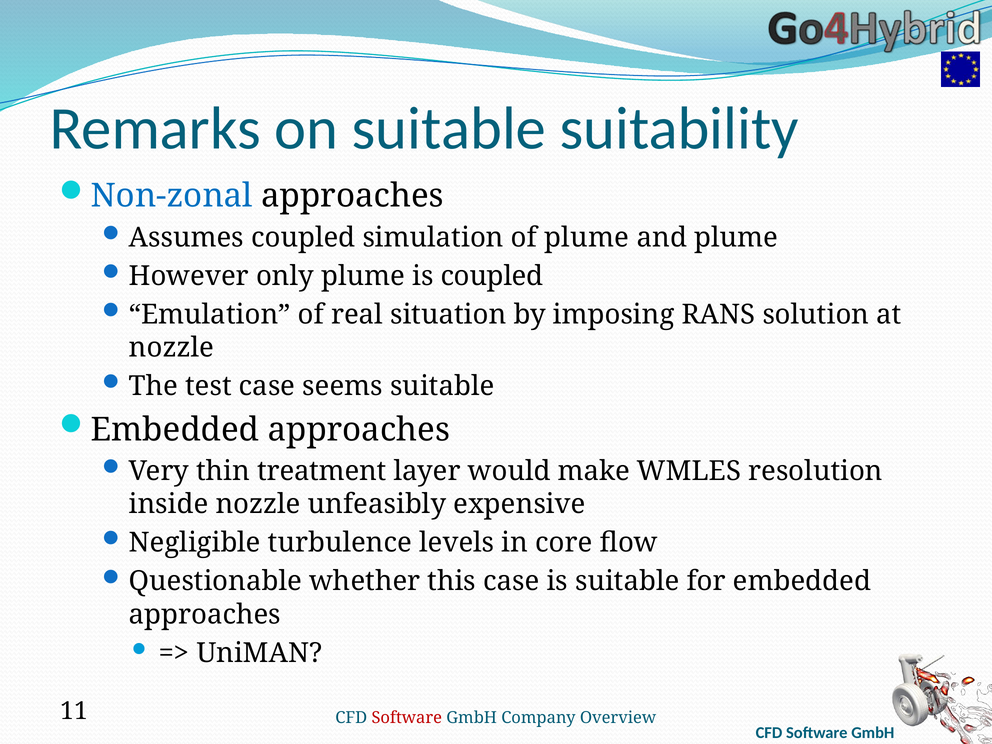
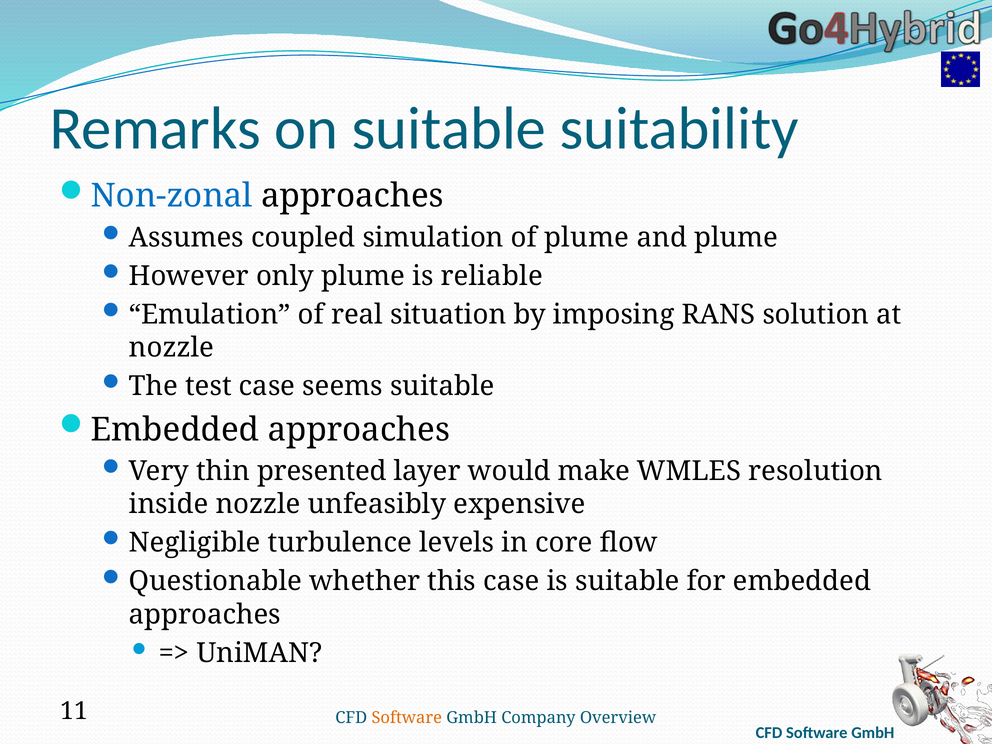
is coupled: coupled -> reliable (492, 276)
treatment: treatment -> presented (322, 471)
Software colour: red -> orange (407, 718)
